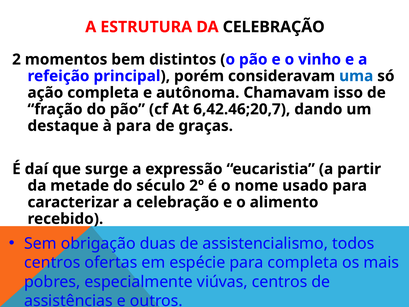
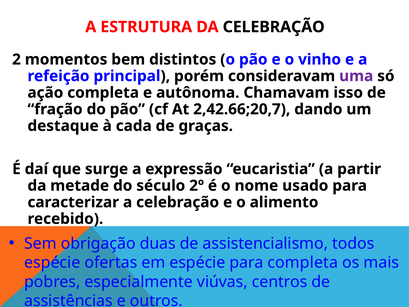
uma colour: blue -> purple (356, 76)
6,42.46;20,7: 6,42.46;20,7 -> 2,42.66;20,7 (242, 109)
à para: para -> cada (134, 126)
centros: centros -> espécie (52, 262)
